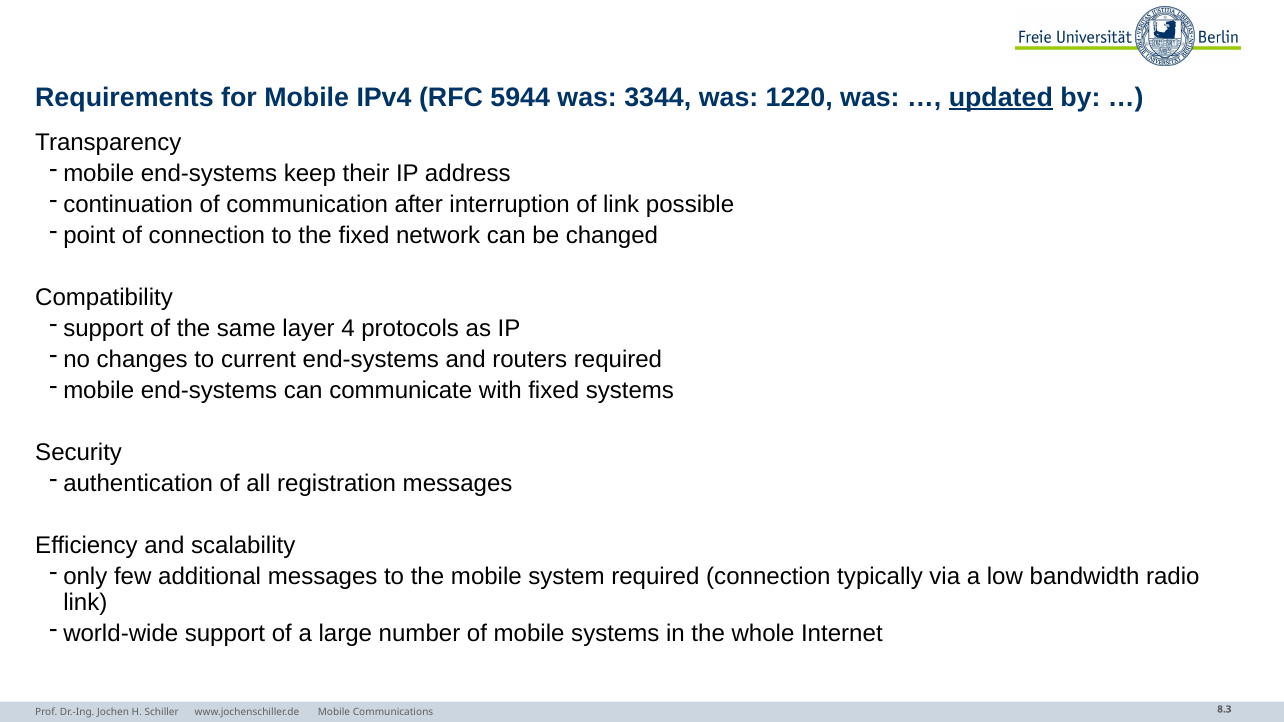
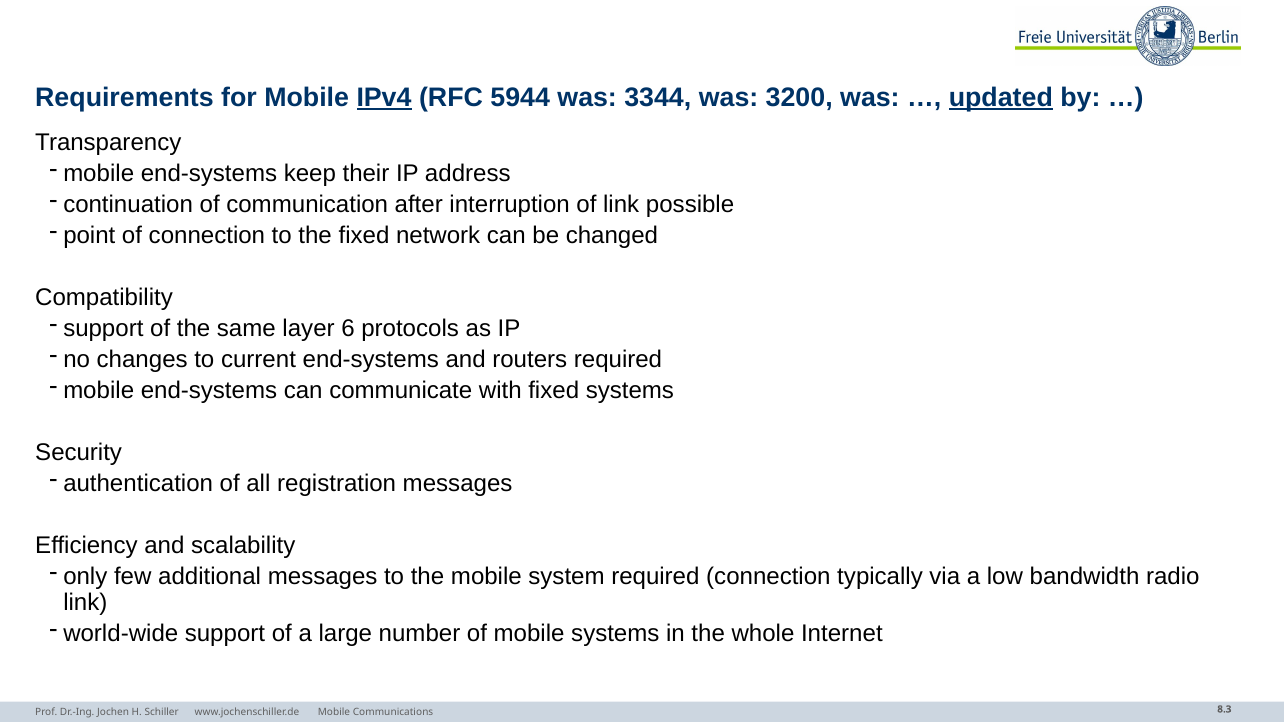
IPv4 underline: none -> present (384, 97)
1220: 1220 -> 3200 (799, 97)
4: 4 -> 6 (348, 329)
